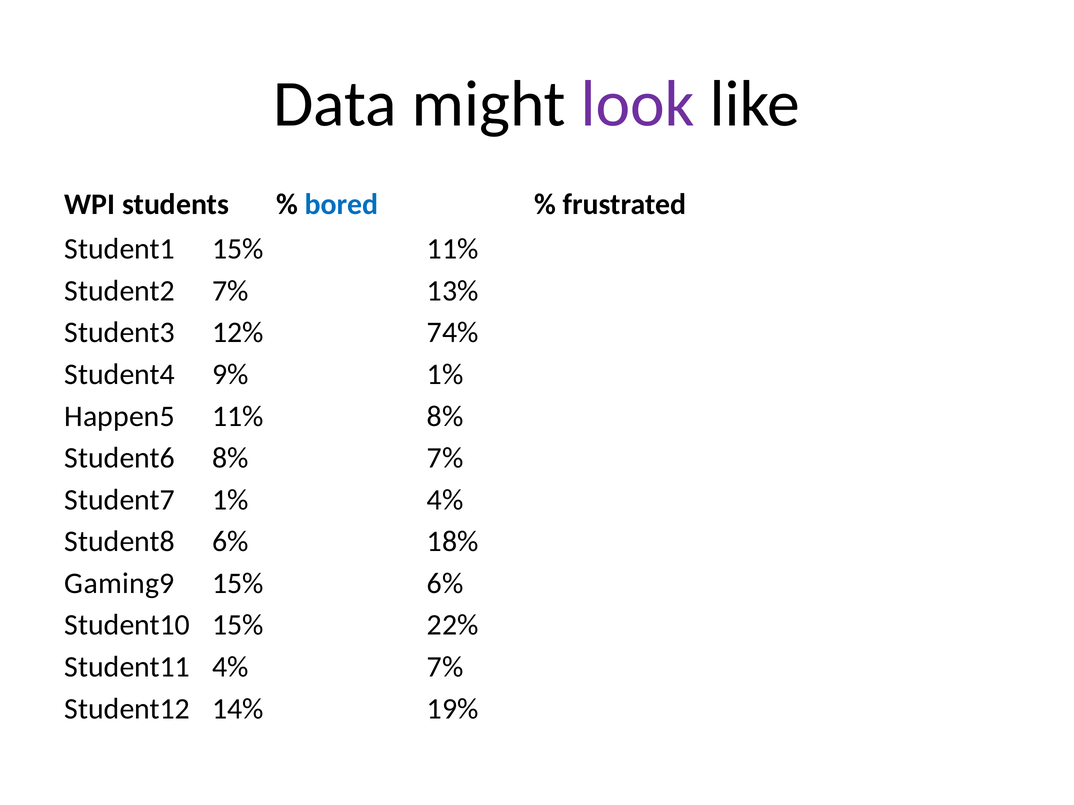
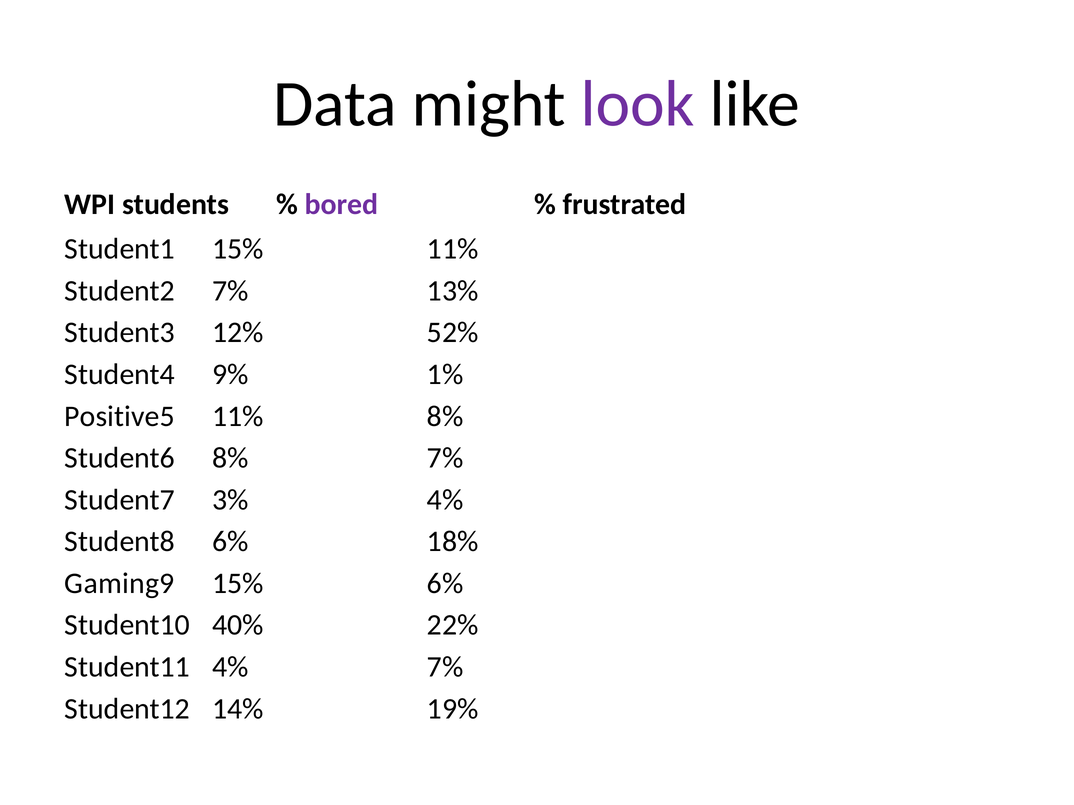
bored colour: blue -> purple (342, 204)
74%: 74% -> 52% (453, 333)
Happen5: Happen5 -> Positive5 (120, 416)
Student7 1%: 1% -> 3% (230, 500)
Student10 15%: 15% -> 40% (238, 626)
